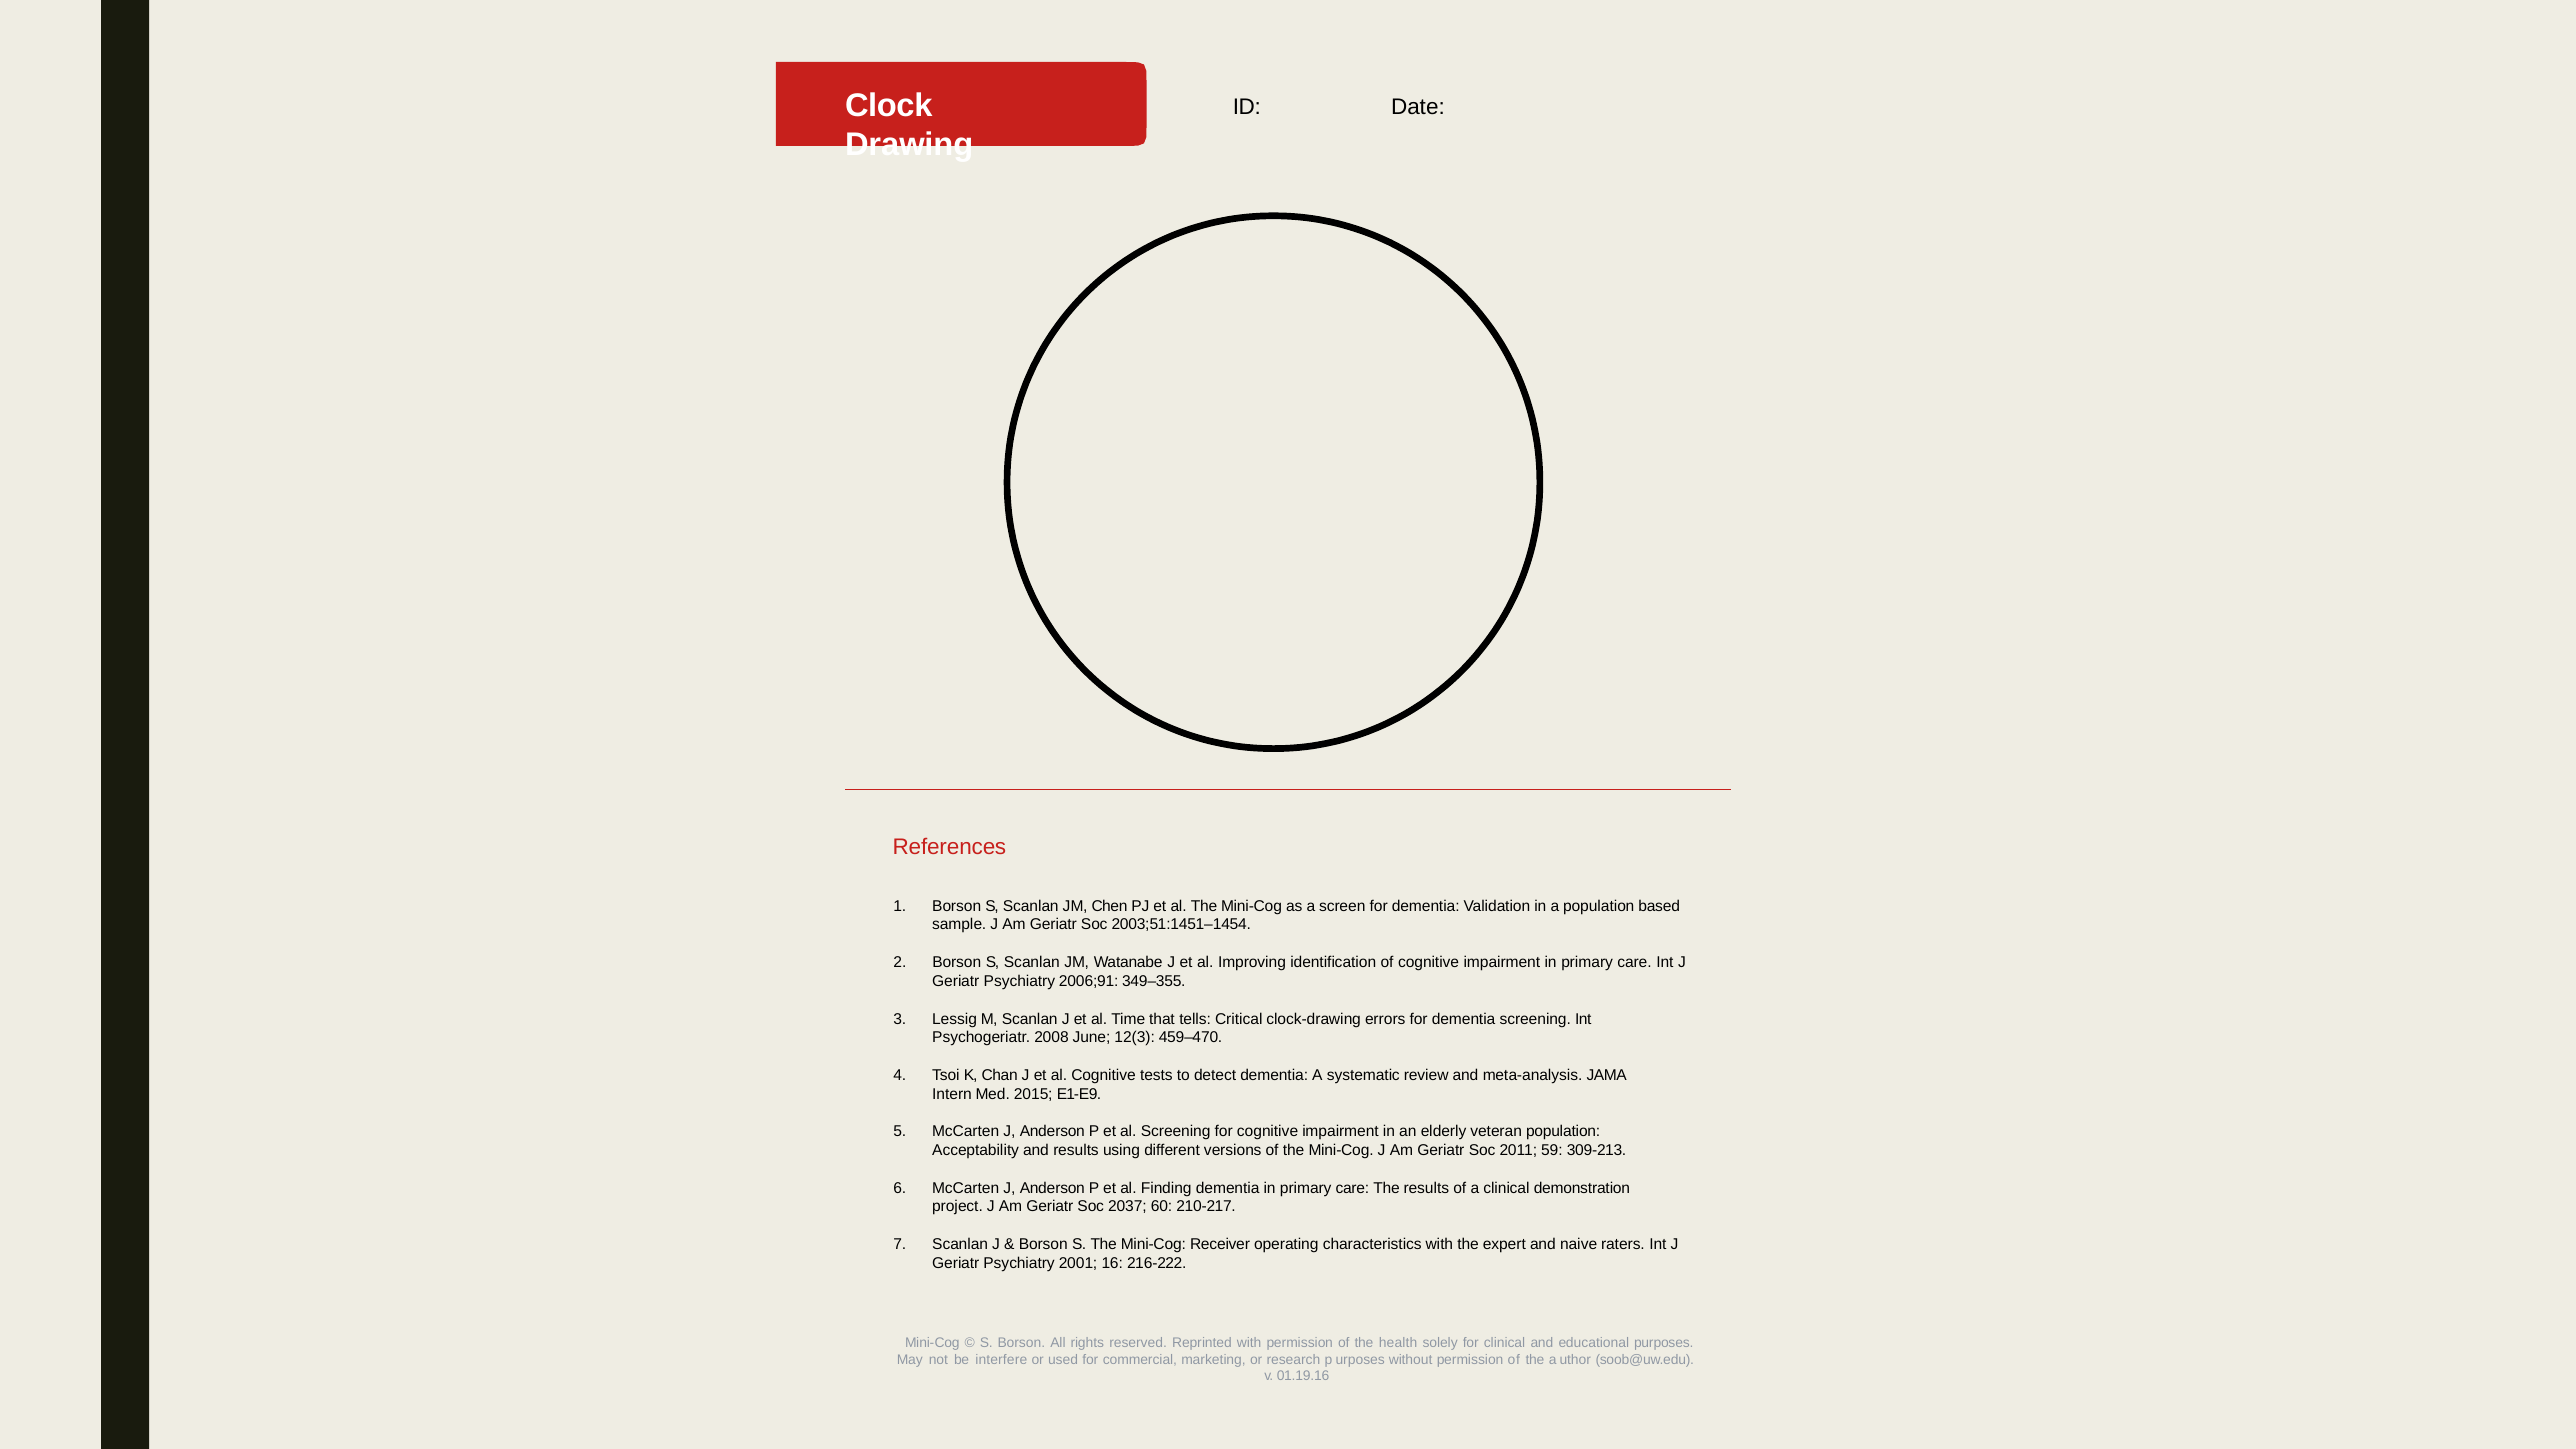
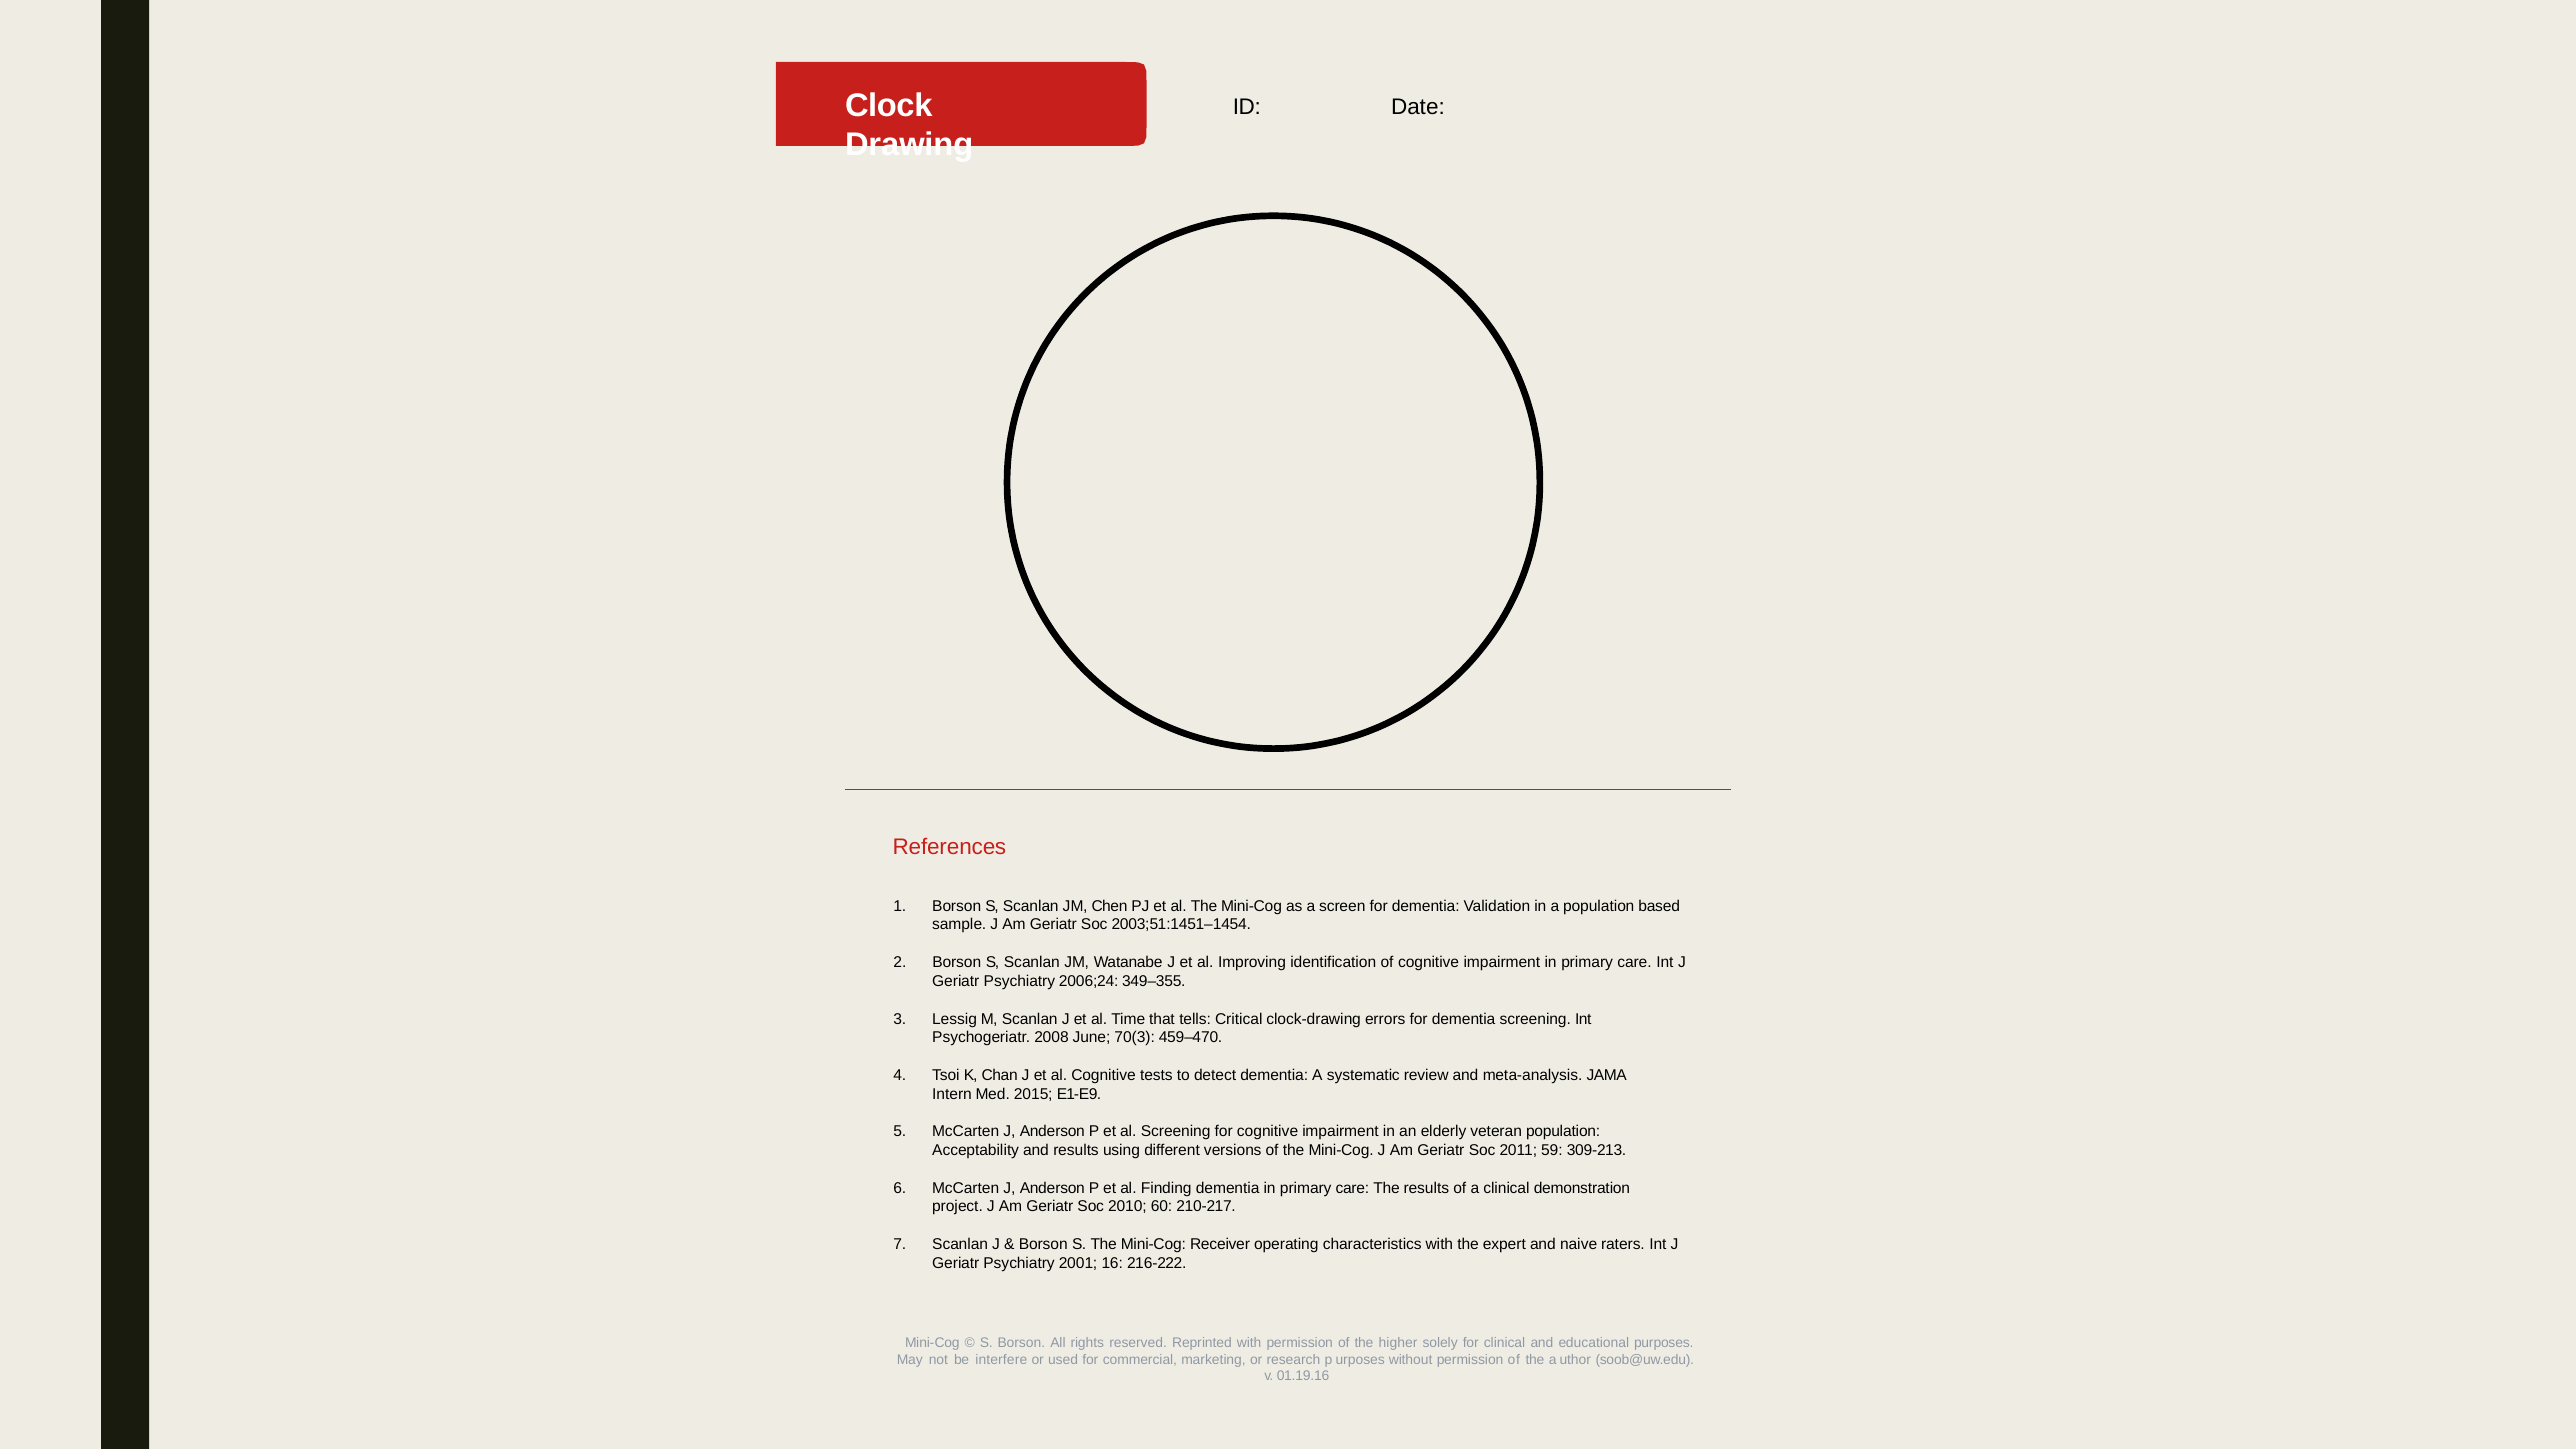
2006;91: 2006;91 -> 2006;24 (1089, 981)
12(3: 12(3 -> 70(3 (1135, 1037)
2037: 2037 -> 2010 (1127, 1207)
health: health -> higher (1398, 1343)
